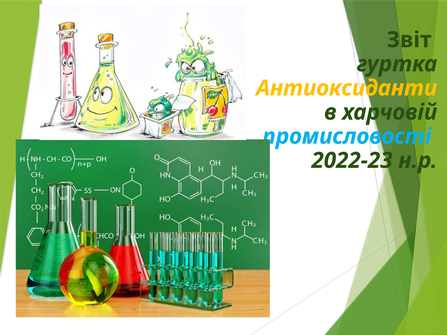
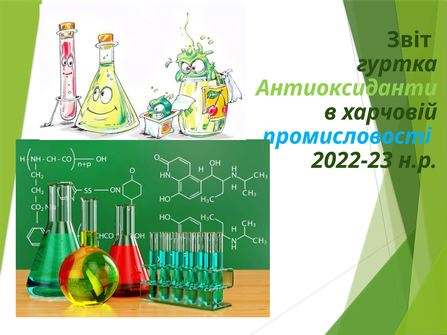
Антиоксиданти colour: yellow -> light green (347, 88)
